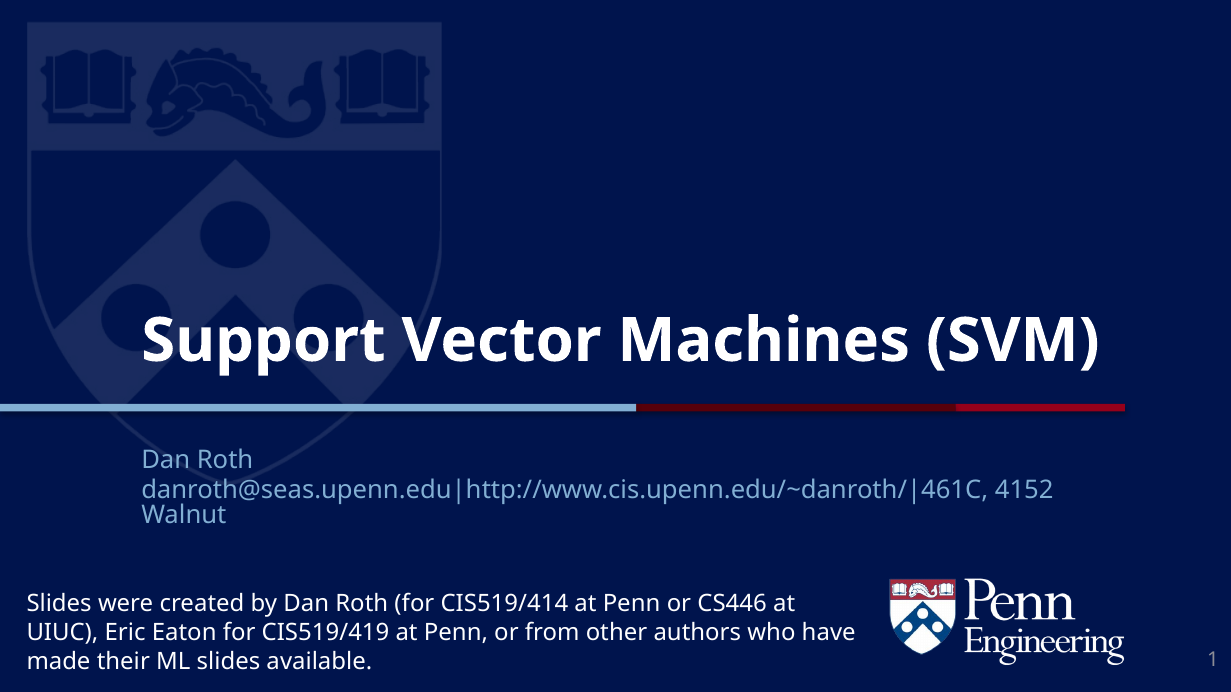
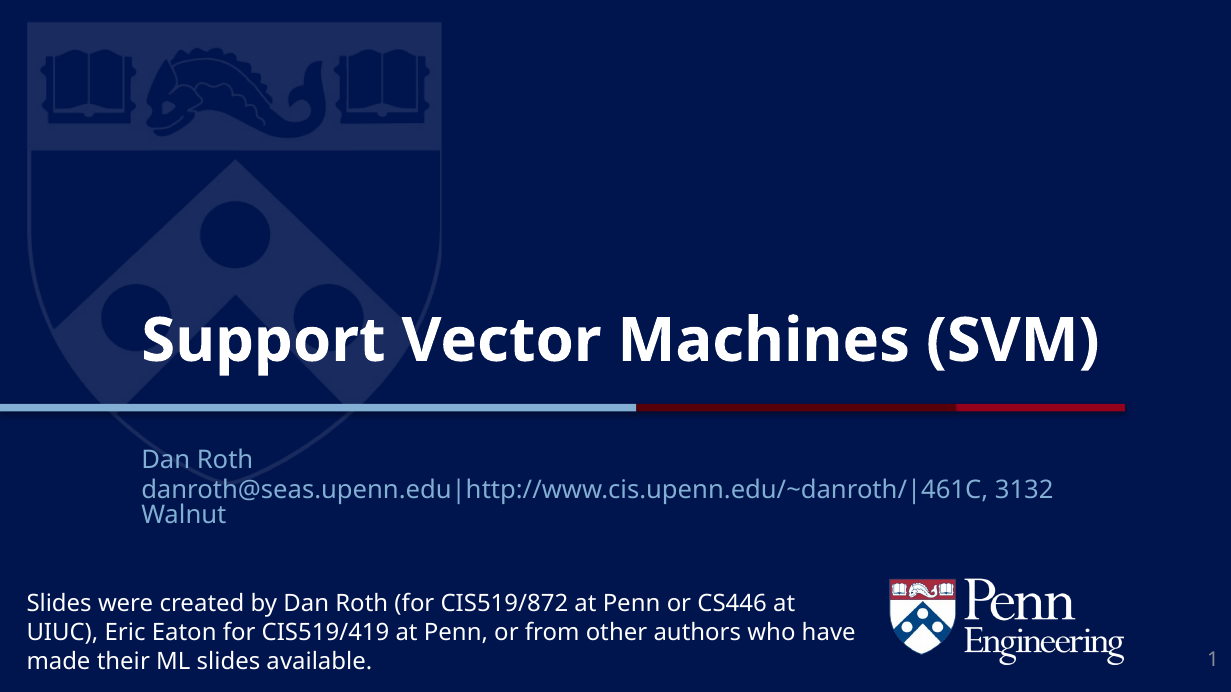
4152: 4152 -> 3132 (1024, 491)
CIS519/414: CIS519/414 -> CIS519/872 (504, 604)
